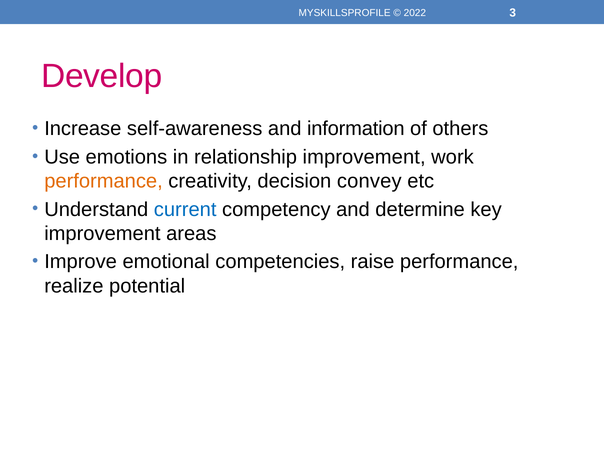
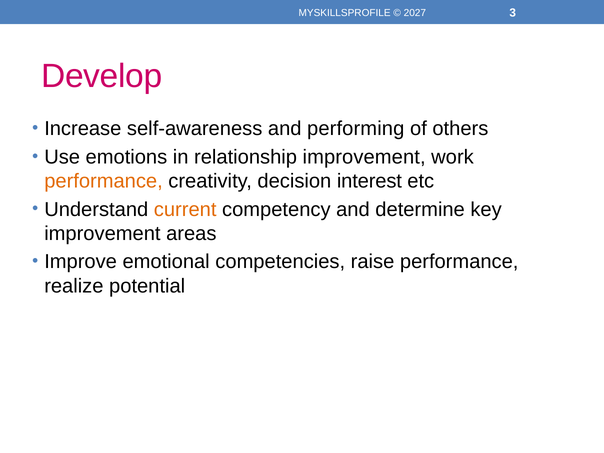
2022: 2022 -> 2027 (415, 13)
information: information -> performing (356, 129)
convey: convey -> interest (369, 181)
current colour: blue -> orange (185, 209)
